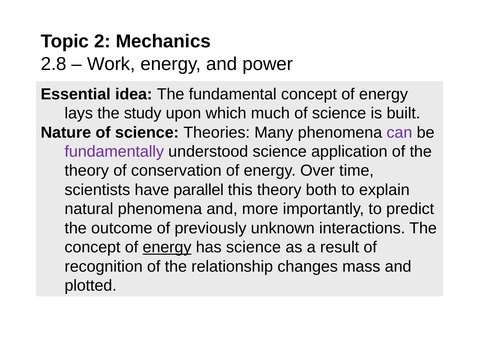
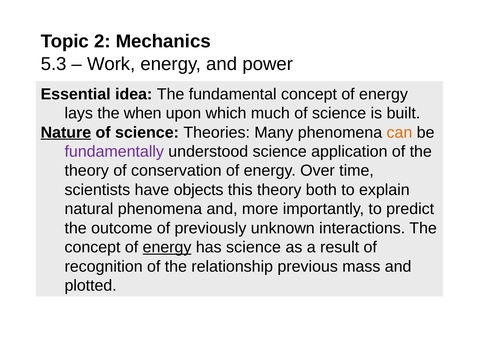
2.8: 2.8 -> 5.3 (54, 64)
study: study -> when (143, 113)
Nature underline: none -> present (66, 133)
can colour: purple -> orange (399, 133)
parallel: parallel -> objects (199, 190)
changes: changes -> previous (308, 267)
